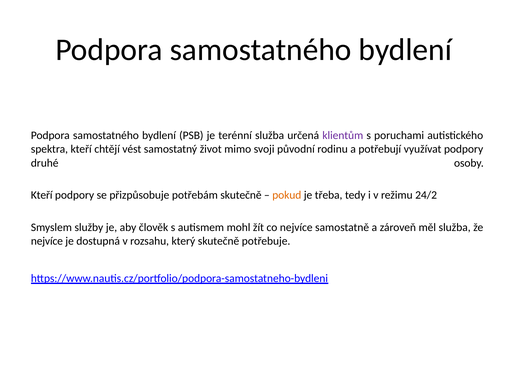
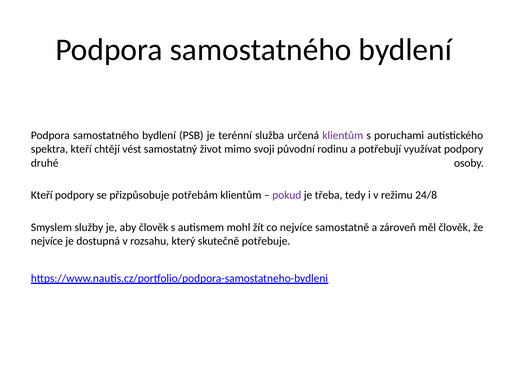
potřebám skutečně: skutečně -> klientům (241, 195)
pokud colour: orange -> purple (287, 195)
24/2: 24/2 -> 24/8 (426, 195)
měl služba: služba -> člověk (455, 228)
